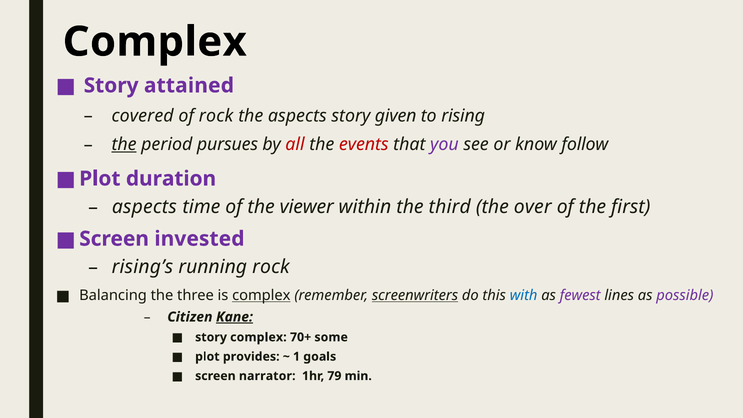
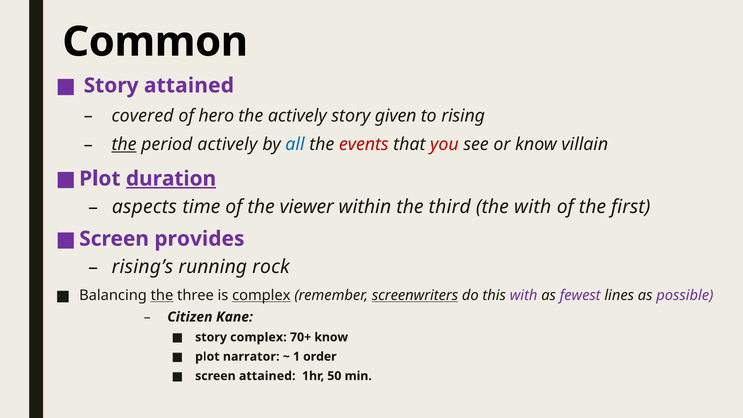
Complex: Complex -> Common (155, 42)
of rock: rock -> hero (216, 116)
the aspects: aspects -> actively (297, 116)
period pursues: pursues -> actively (227, 144)
all colour: red -> blue (295, 144)
you colour: purple -> red (444, 144)
follow: follow -> villain (585, 144)
duration underline: none -> present (171, 179)
the over: over -> with (533, 207)
invested: invested -> provides (199, 239)
the underline: none -> present (162, 295)
with colour: blue -> purple (524, 295)
Kane underline: present -> none (235, 317)
70+ some: some -> know (331, 337)
provides: provides -> narrator (251, 357)
goals: goals -> order (320, 357)
screen narrator: narrator -> attained (267, 376)
79: 79 -> 50 (334, 376)
